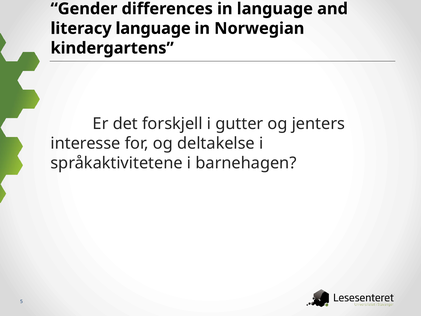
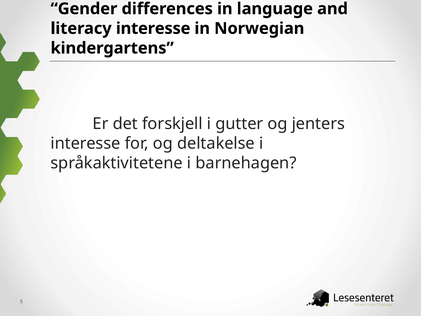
literacy language: language -> interesse (153, 28)
